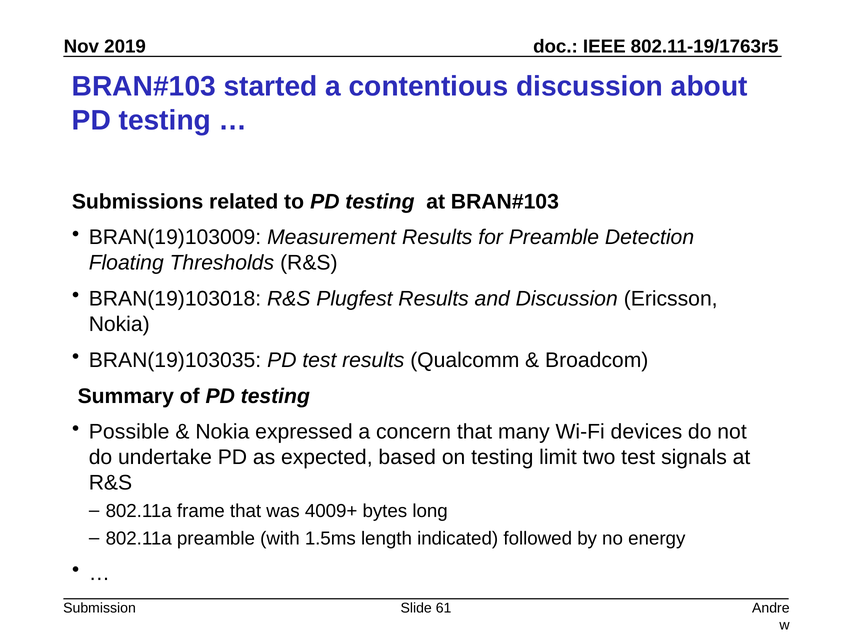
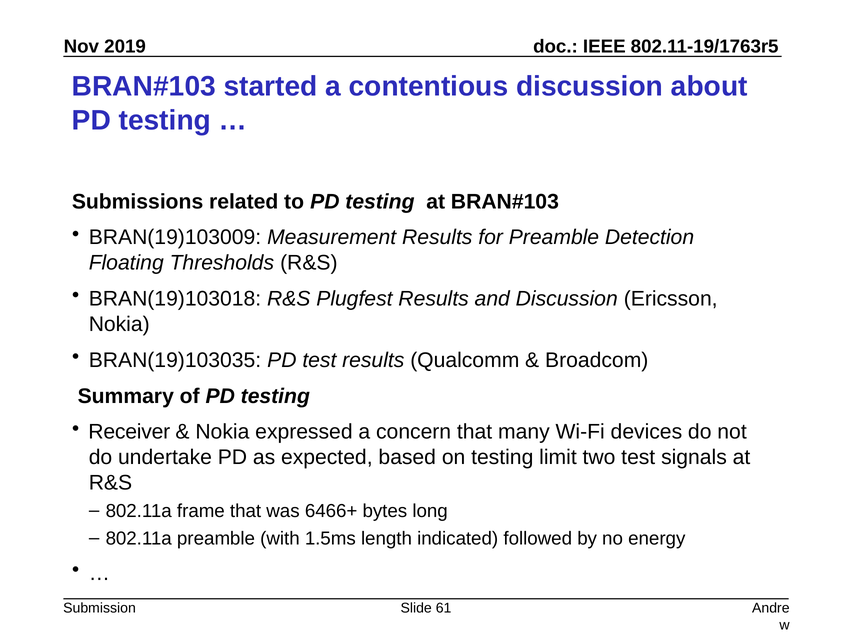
Possible: Possible -> Receiver (129, 432)
4009+: 4009+ -> 6466+ (331, 511)
